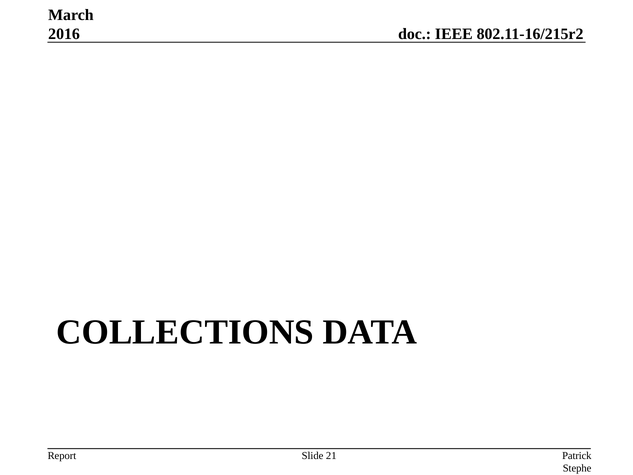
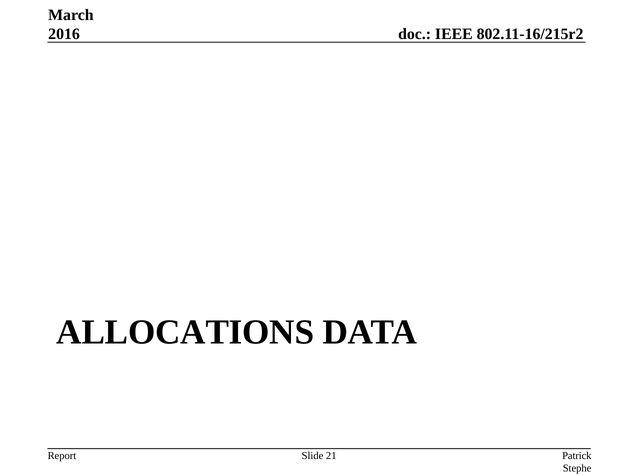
COLLECTIONS: COLLECTIONS -> ALLOCATIONS (185, 332)
